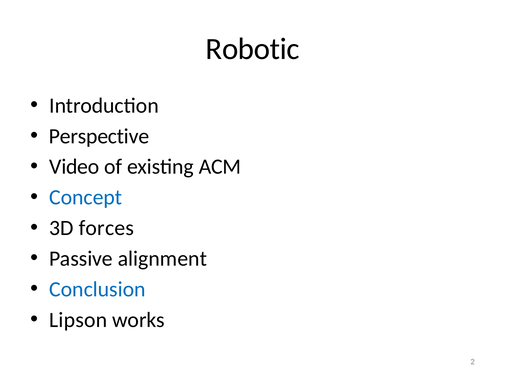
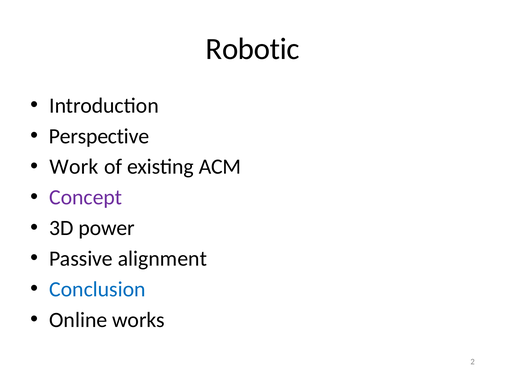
Video: Video -> Work (74, 167)
Concept colour: blue -> purple (86, 197)
forces: forces -> power (107, 228)
Lipson: Lipson -> Online (78, 320)
